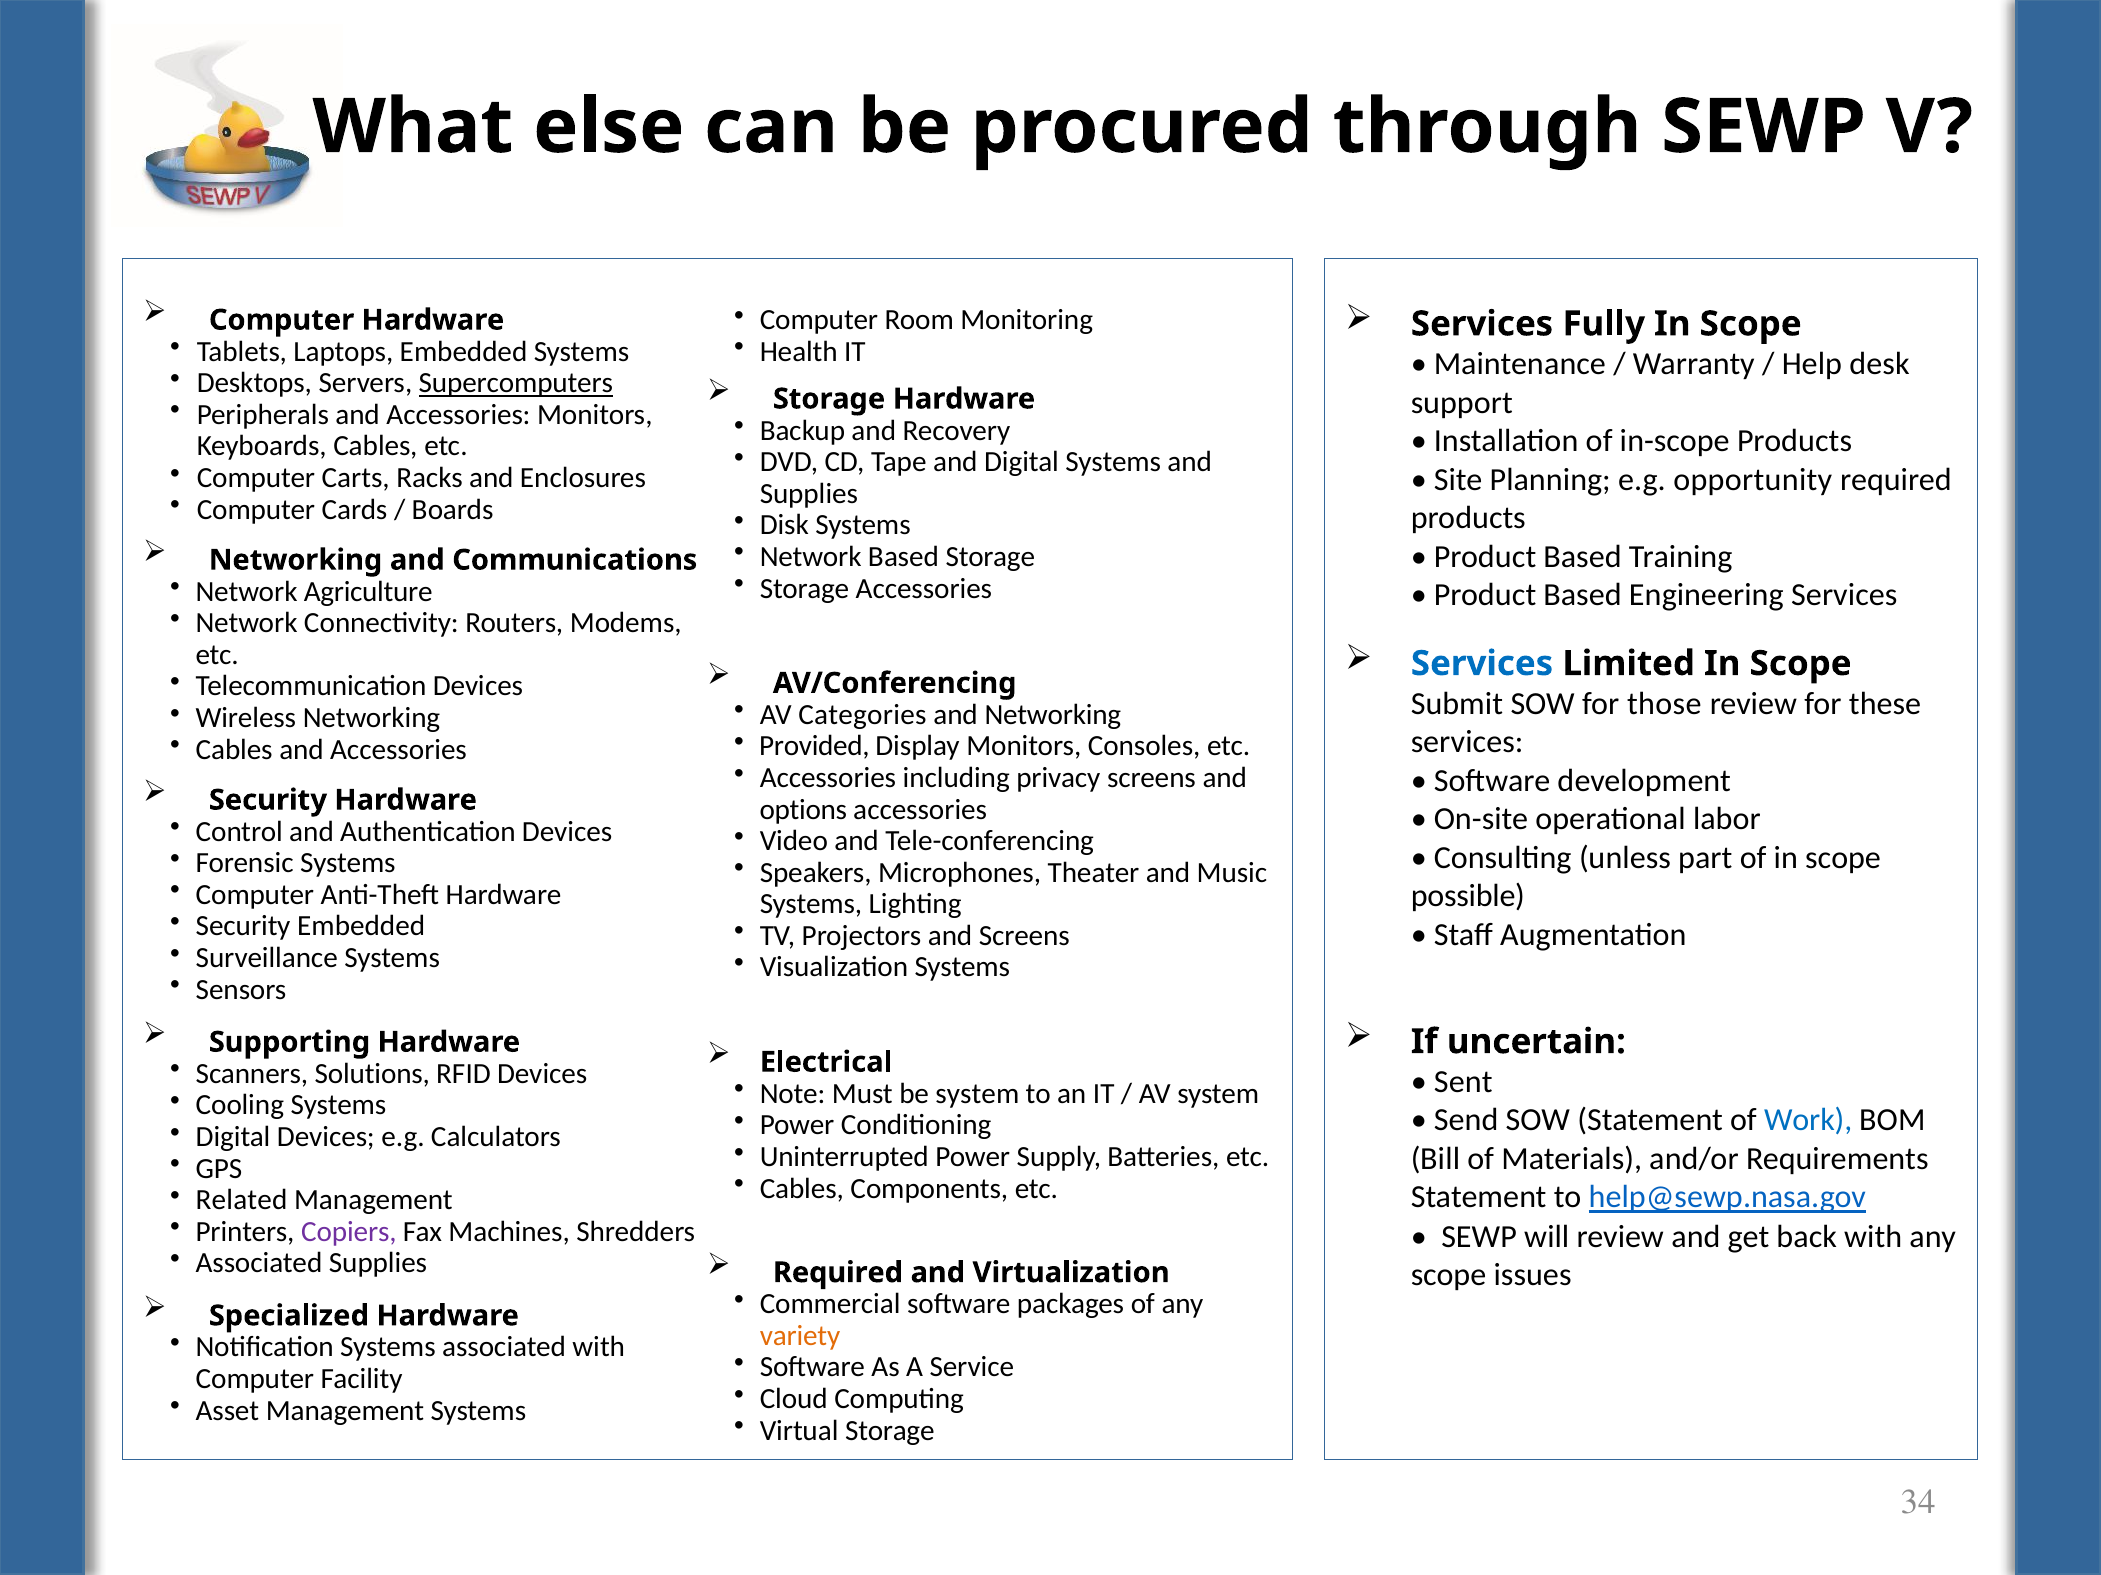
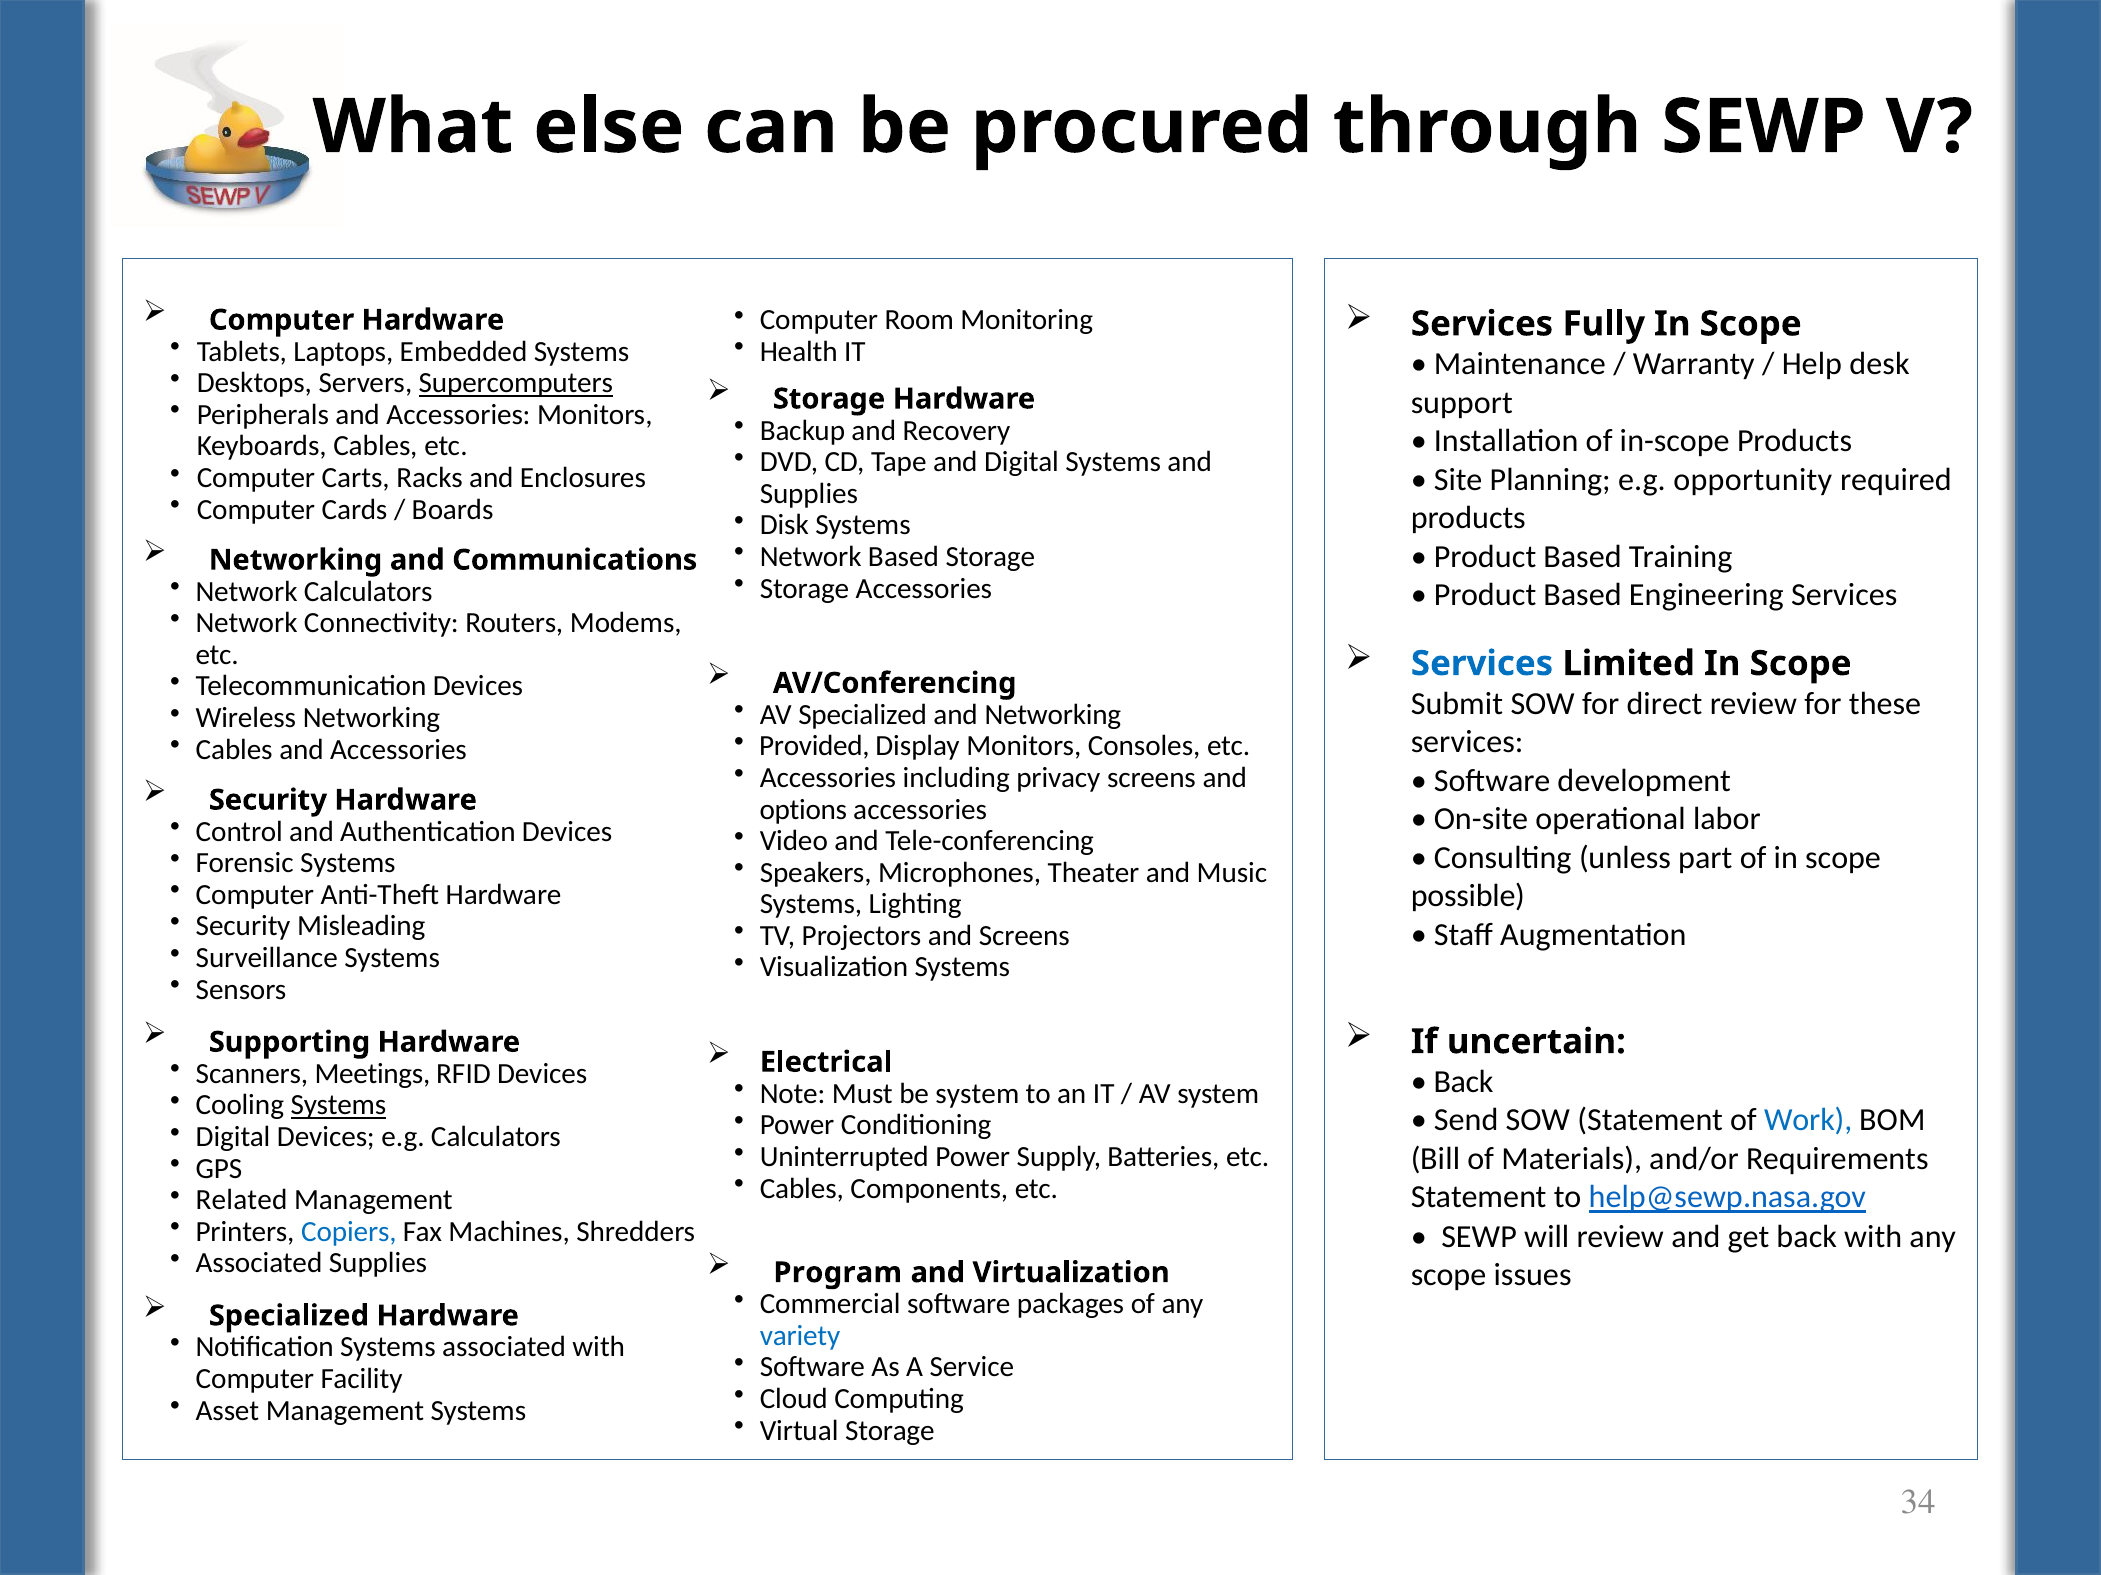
Network Agriculture: Agriculture -> Calculators (368, 592)
those: those -> direct (1664, 704)
AV Categories: Categories -> Specialized (863, 715)
Security Embedded: Embedded -> Misleading (361, 927)
Solutions: Solutions -> Meetings (372, 1074)
Sent: Sent -> Back (1463, 1082)
Systems underline: none -> present (338, 1106)
Copiers colour: purple -> blue (349, 1232)
Required: Required -> Program (838, 1273)
variety colour: orange -> blue (800, 1336)
